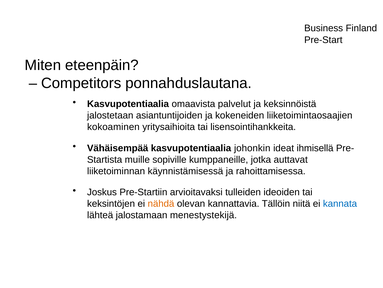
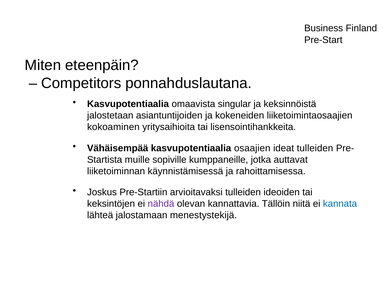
palvelut: palvelut -> singular (234, 104)
johonkin: johonkin -> osaajien (252, 148)
ideat ihmisellä: ihmisellä -> tulleiden (315, 148)
nähdä colour: orange -> purple (161, 203)
